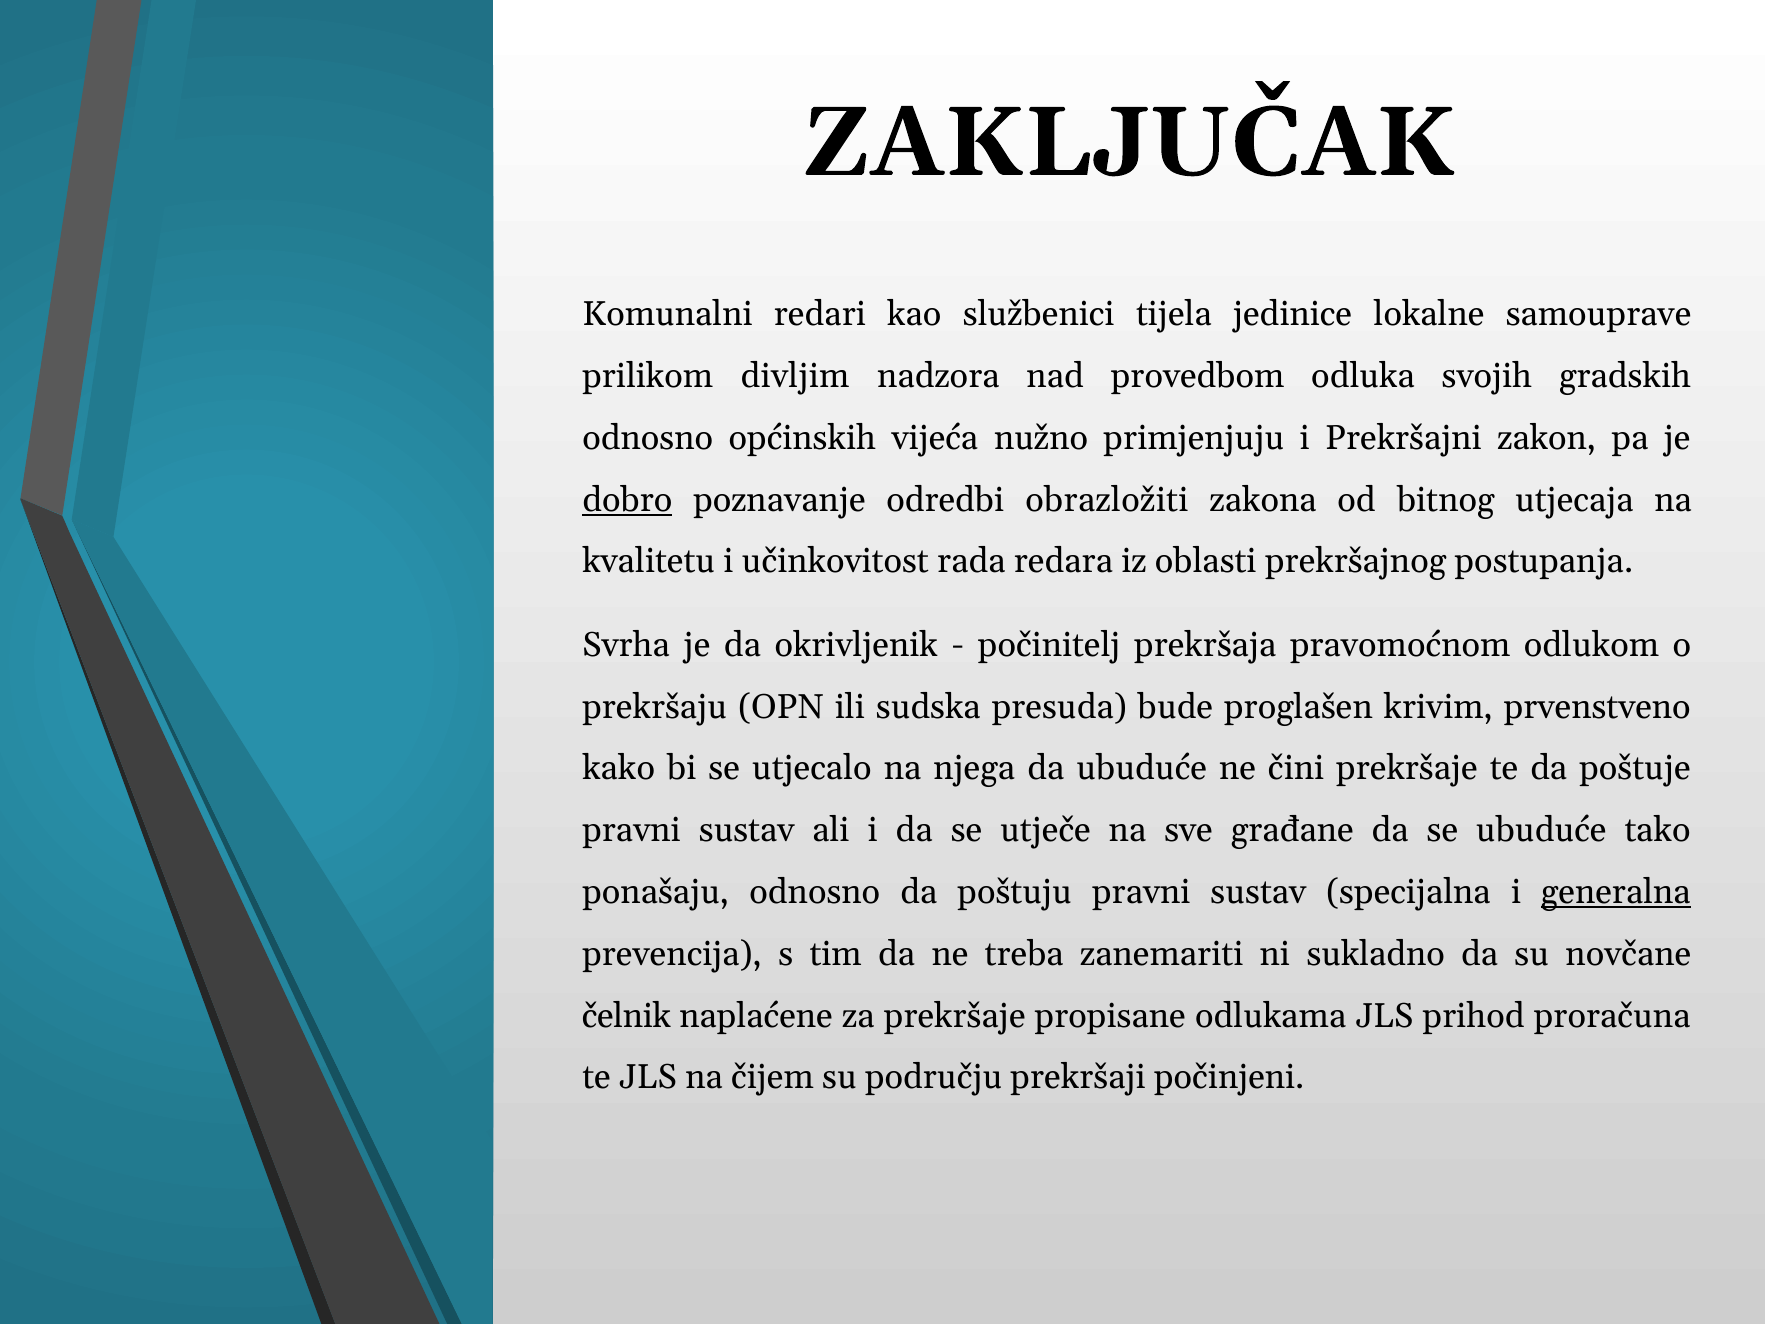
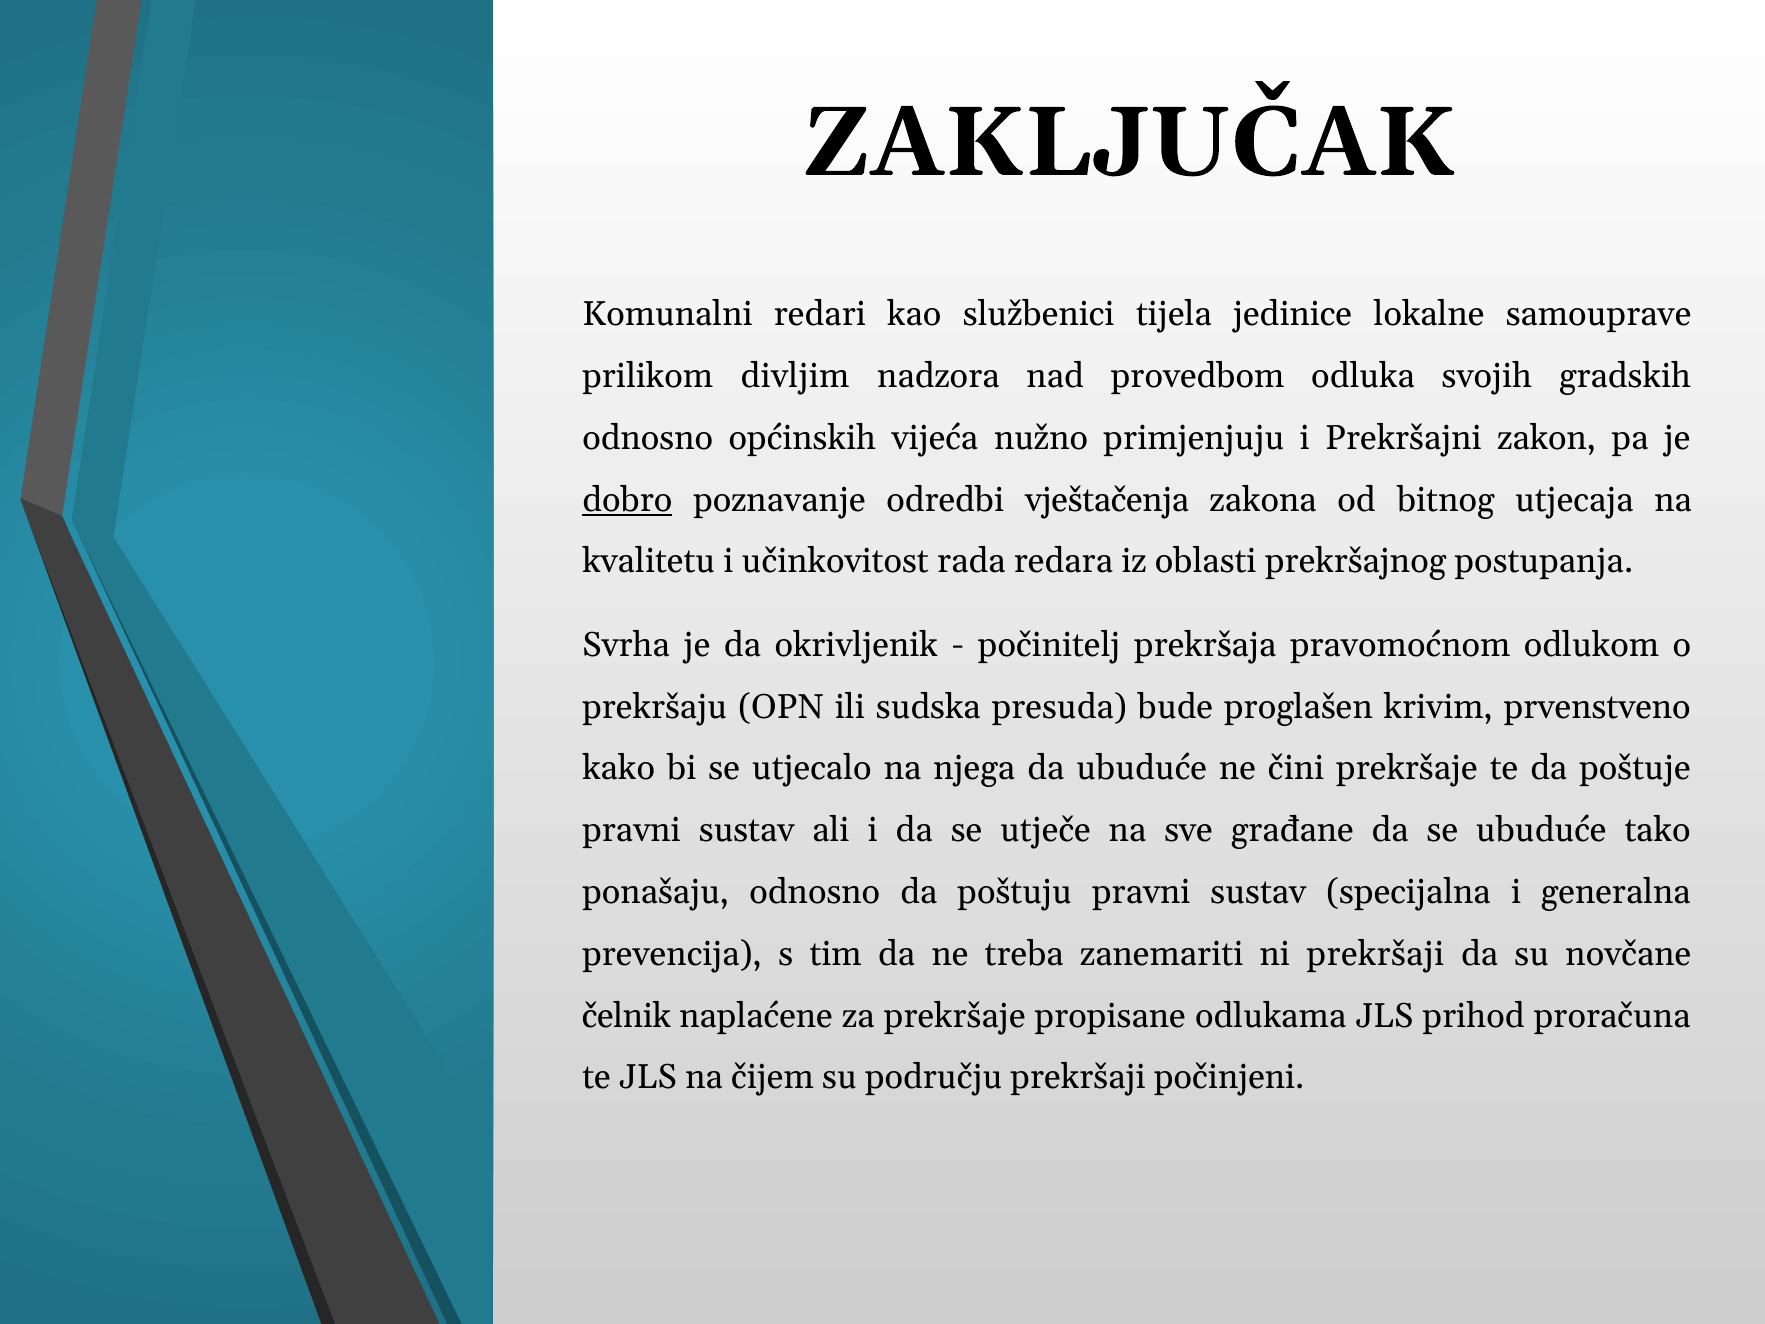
obrazložiti: obrazložiti -> vještačenja (1107, 500)
generalna underline: present -> none (1616, 892)
ni sukladno: sukladno -> prekršaji (1375, 954)
